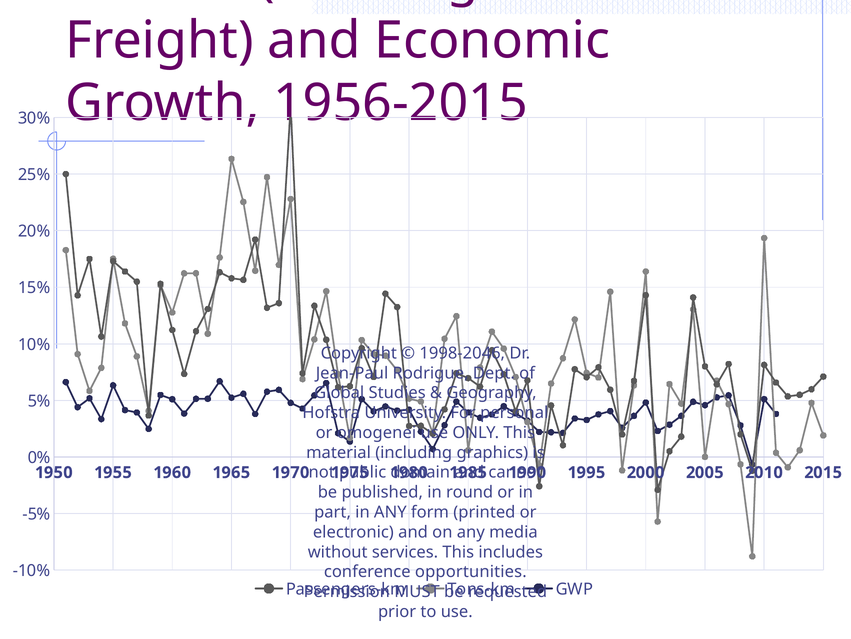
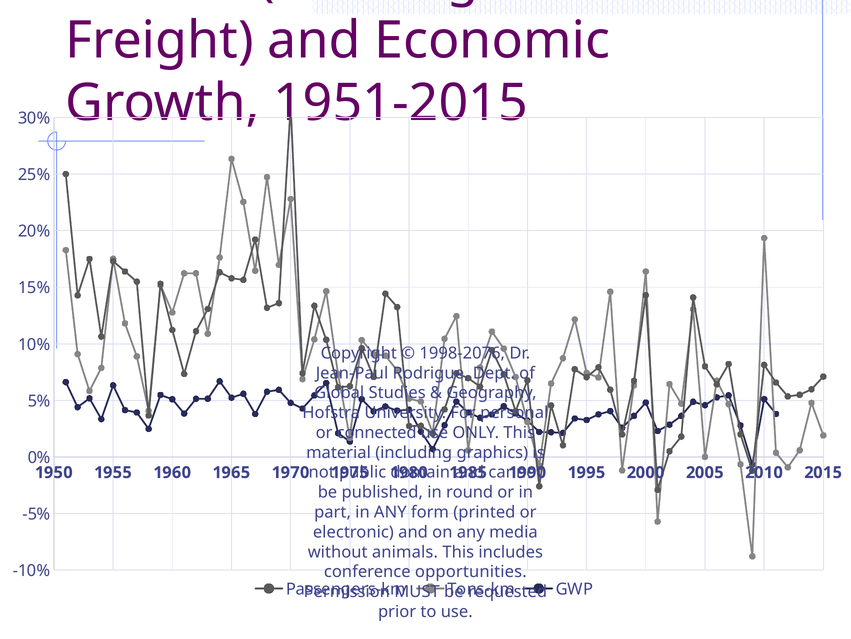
1956-2015: 1956-2015 -> 1951-2015 (401, 103)
1998-2046: 1998-2046 -> 1998-2076 (462, 353)
omogenei: omogenei -> connected (377, 432)
services: services -> animals (405, 551)
